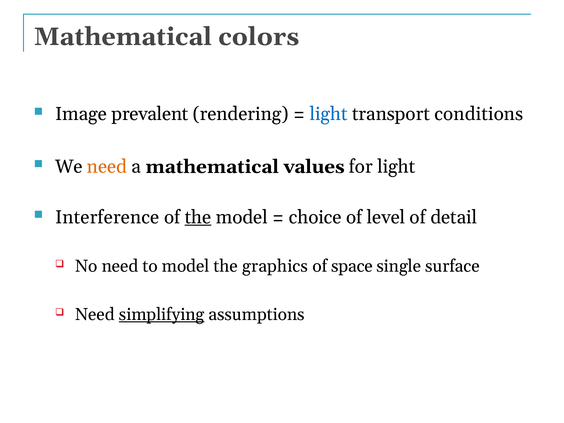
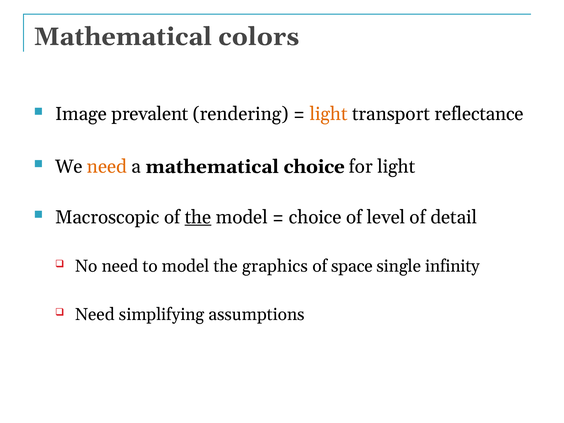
light colour: blue -> orange (329, 114)
conditions: conditions -> reflectance (479, 114)
mathematical values: values -> choice (314, 167)
Interference: Interference -> Macroscopic (107, 217)
surface: surface -> infinity (452, 266)
simplifying underline: present -> none (162, 314)
